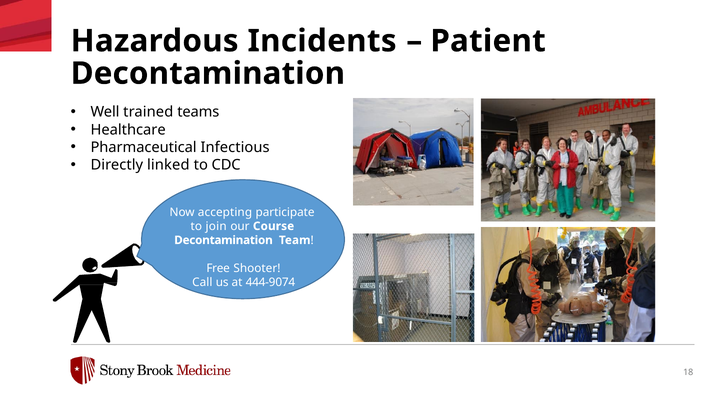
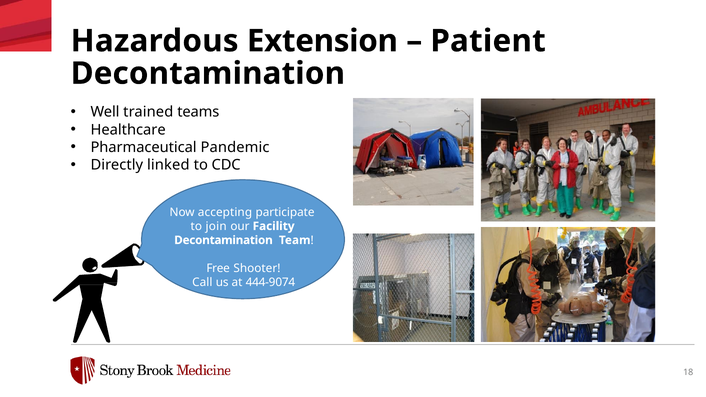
Incidents: Incidents -> Extension (322, 41)
Infectious: Infectious -> Pandemic (235, 148)
Course: Course -> Facility (274, 226)
